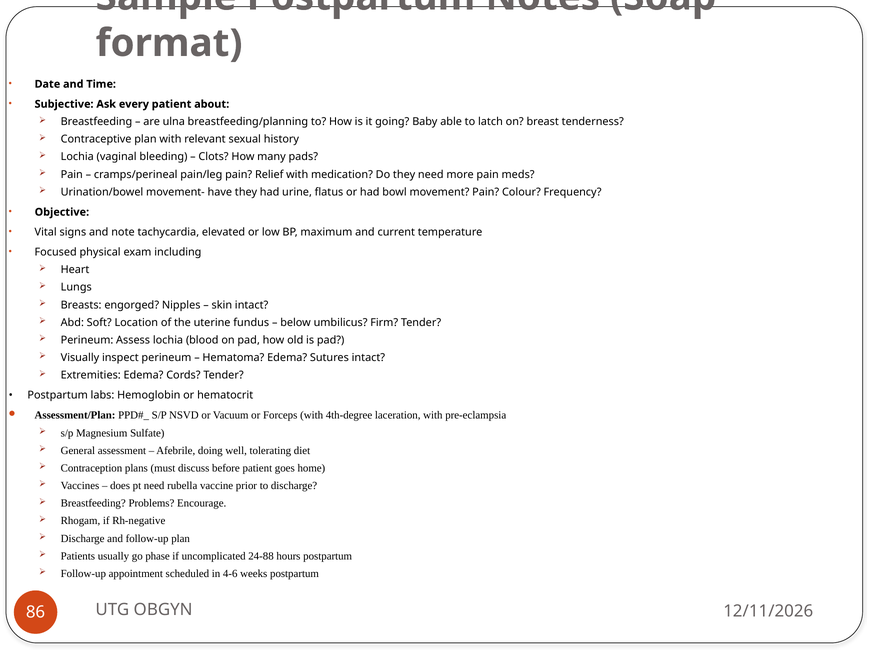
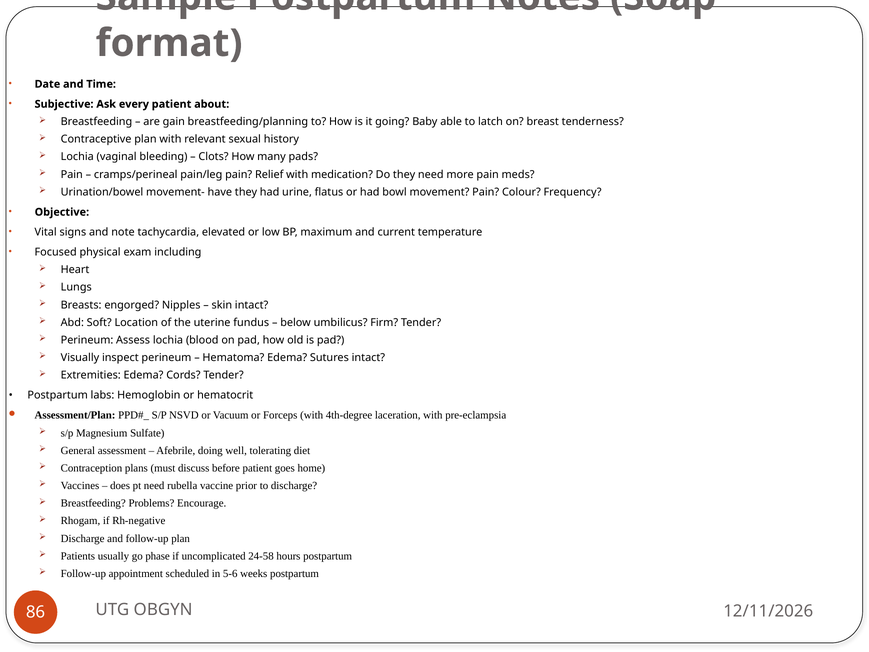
ulna: ulna -> gain (174, 122)
24-88: 24-88 -> 24-58 (261, 556)
4-6: 4-6 -> 5-6 (230, 573)
